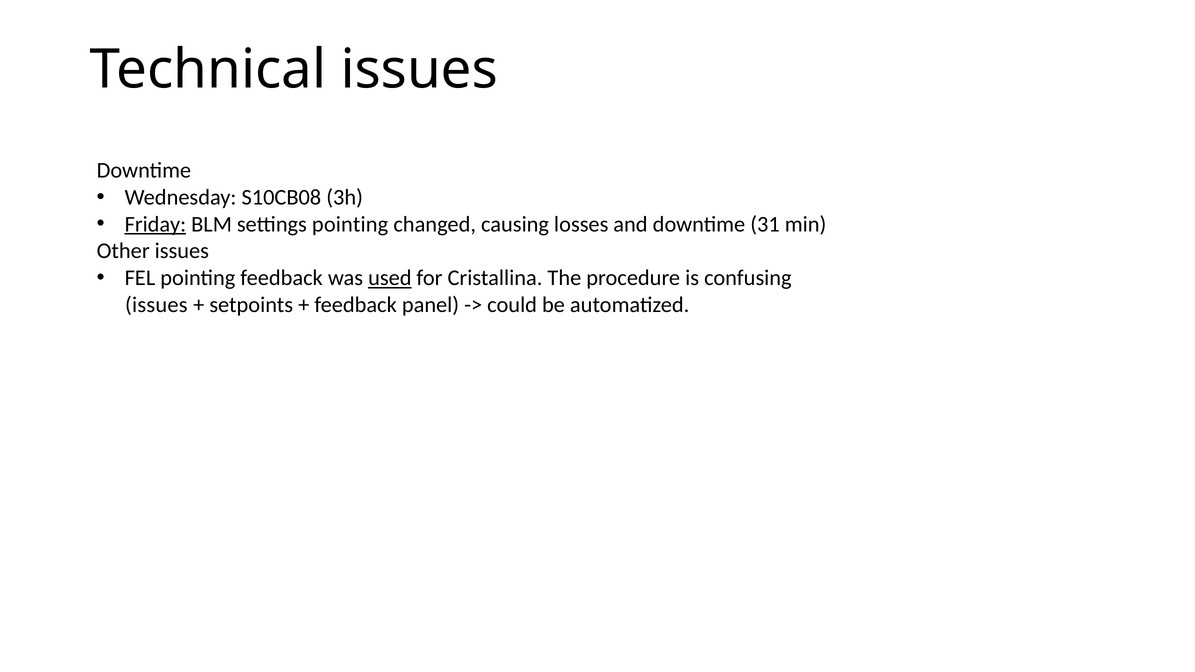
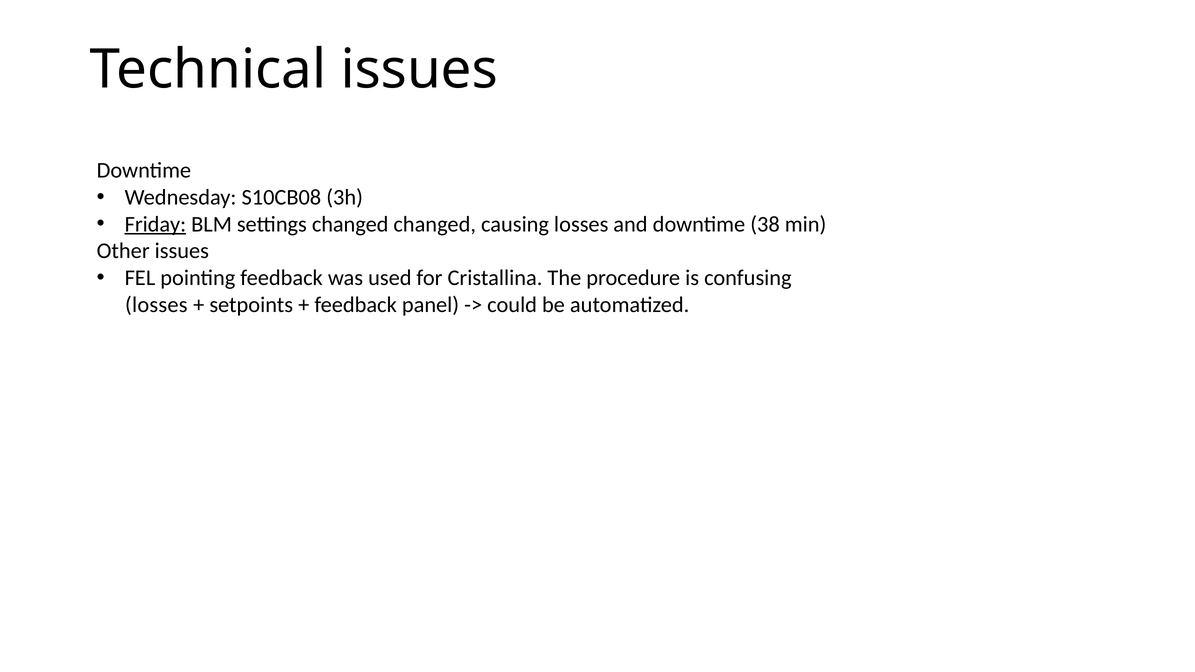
settings pointing: pointing -> changed (350, 224)
31: 31 -> 38 (765, 224)
used underline: present -> none (390, 278)
issues: issues -> losses (156, 305)
